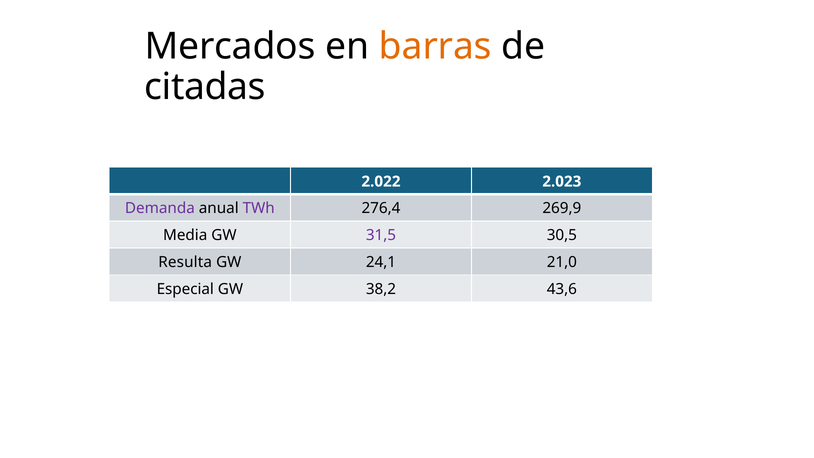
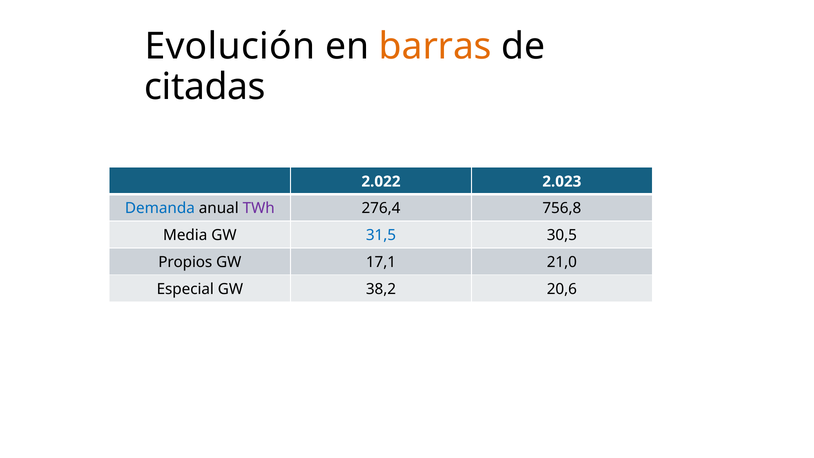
Mercados: Mercados -> Evolución (230, 46)
Demanda colour: purple -> blue (160, 208)
269,9: 269,9 -> 756,8 (562, 208)
31,5 colour: purple -> blue (381, 235)
Resulta: Resulta -> Propios (185, 262)
24,1: 24,1 -> 17,1 (381, 262)
43,6: 43,6 -> 20,6 (562, 289)
